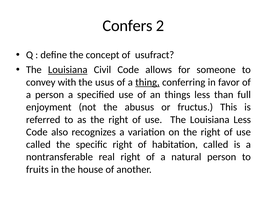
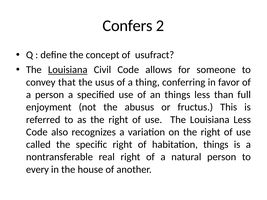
with: with -> that (67, 82)
thing underline: present -> none (147, 82)
habitation called: called -> things (216, 145)
fruits: fruits -> every (37, 170)
